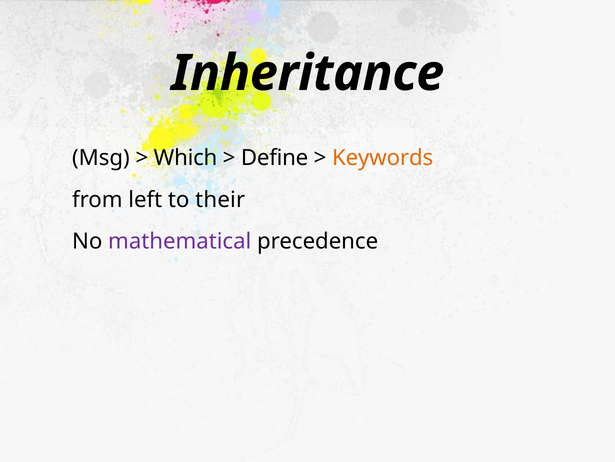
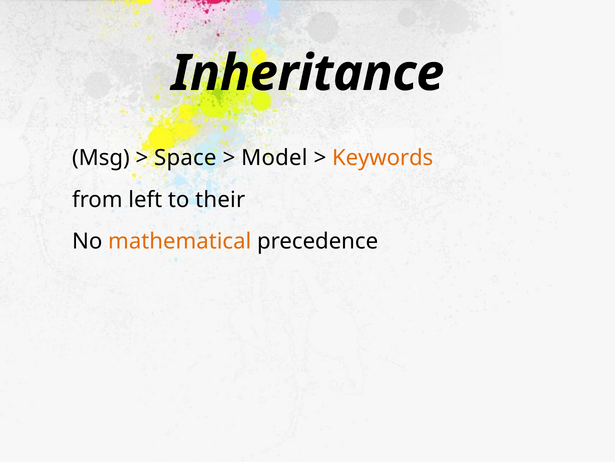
Which: Which -> Space (185, 158)
Define: Define -> Model (274, 158)
mathematical colour: purple -> orange (180, 241)
